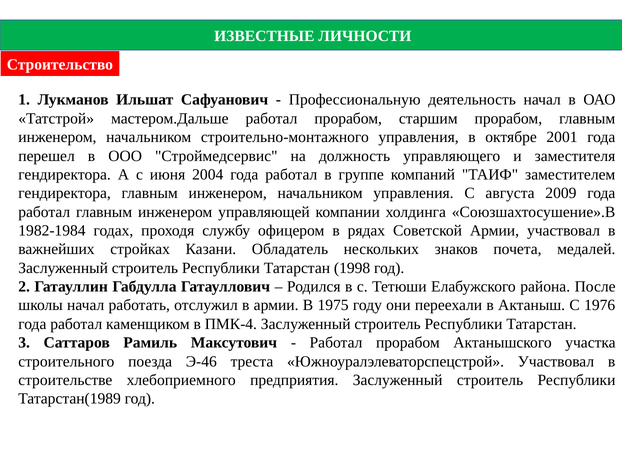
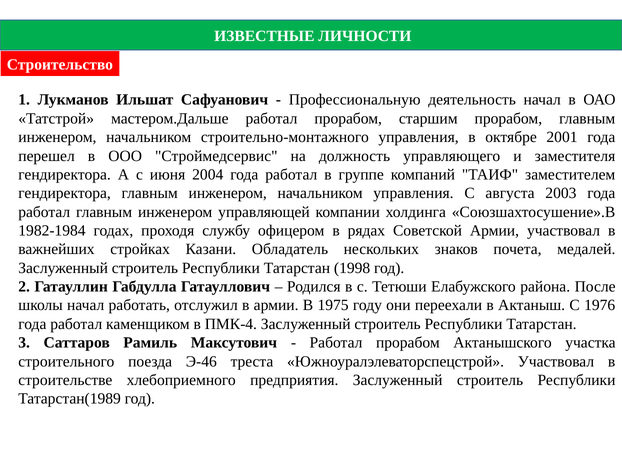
2009: 2009 -> 2003 (561, 193)
